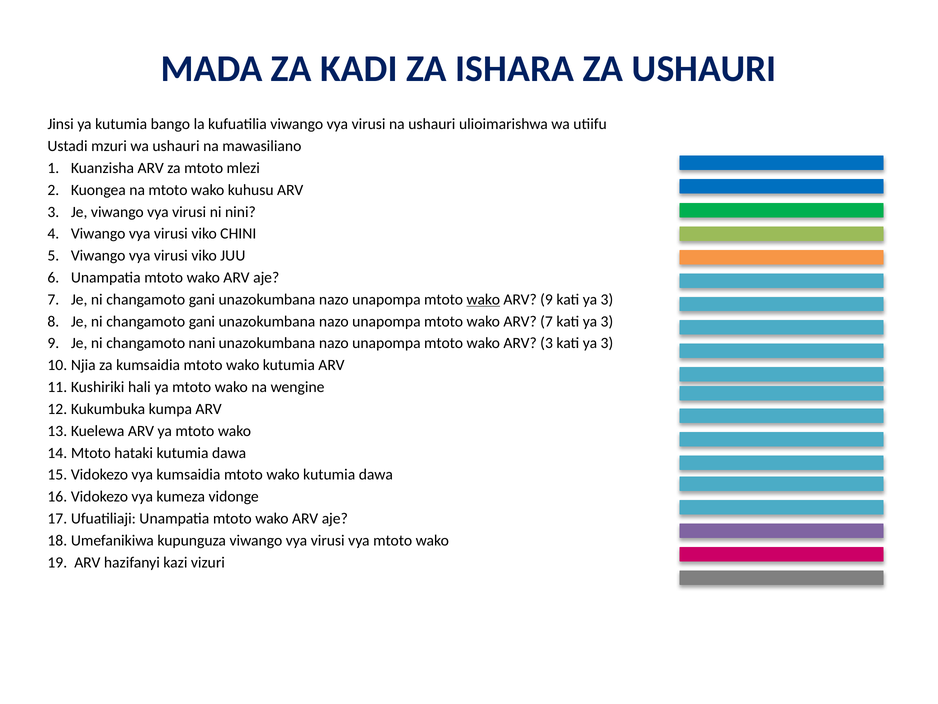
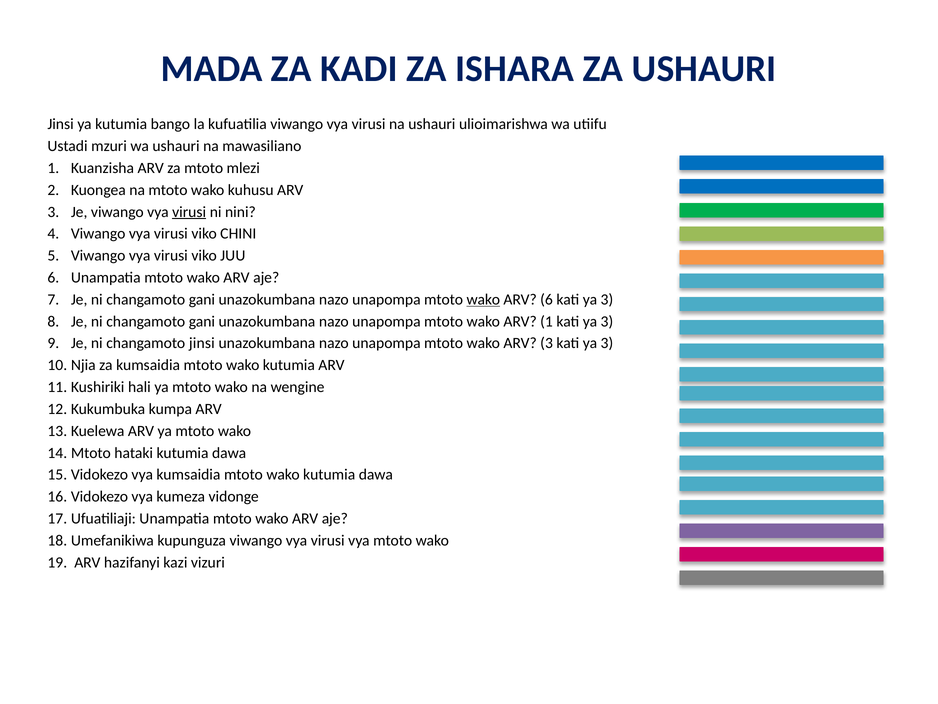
virusi underline: none -> present (189, 212)
ARV 9: 9 -> 6 (547, 299)
ARV 7: 7 -> 1 (547, 321)
changamoto nani: nani -> jinsi (202, 343)
